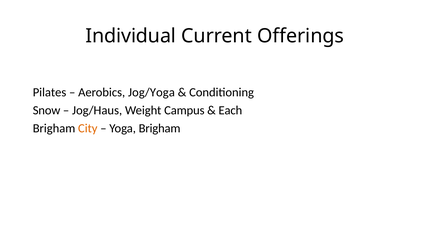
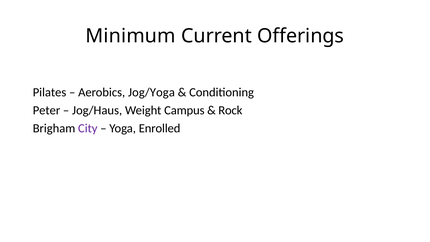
Individual: Individual -> Minimum (131, 36)
Snow: Snow -> Peter (46, 110)
Each: Each -> Rock (230, 110)
City colour: orange -> purple (88, 128)
Yoga Brigham: Brigham -> Enrolled (160, 128)
